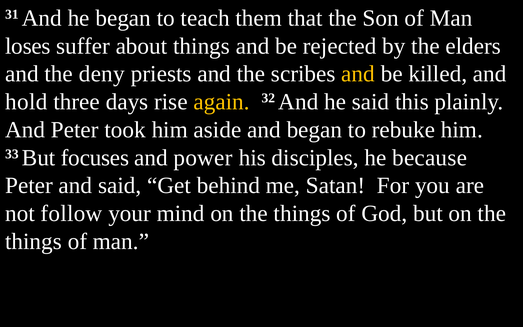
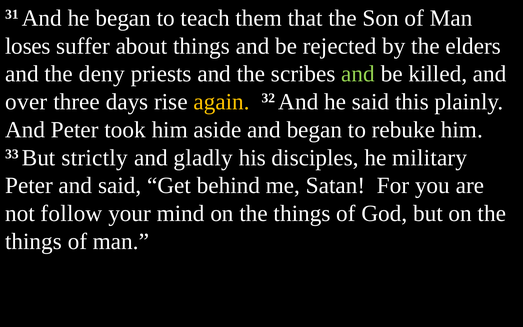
and colour: yellow -> light green (358, 74)
hold: hold -> over (26, 102)
focuses: focuses -> strictly (95, 158)
power: power -> gladly (203, 158)
because: because -> military (430, 158)
